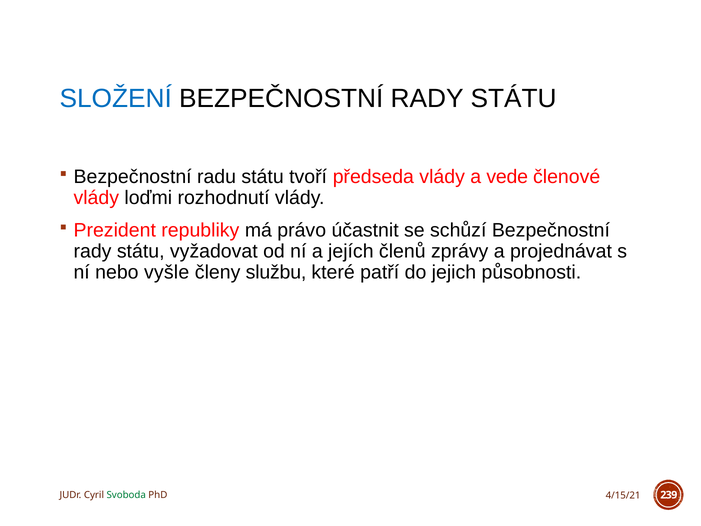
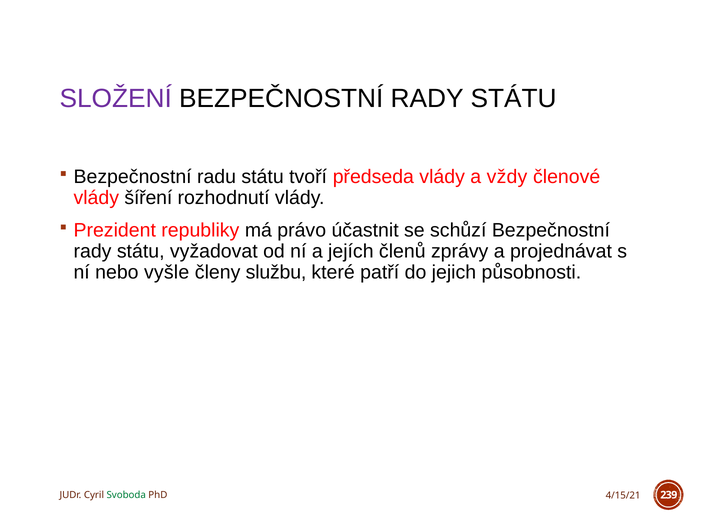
SLOŽENÍ colour: blue -> purple (116, 99)
vede: vede -> vždy (507, 177)
loďmi: loďmi -> šíření (148, 198)
